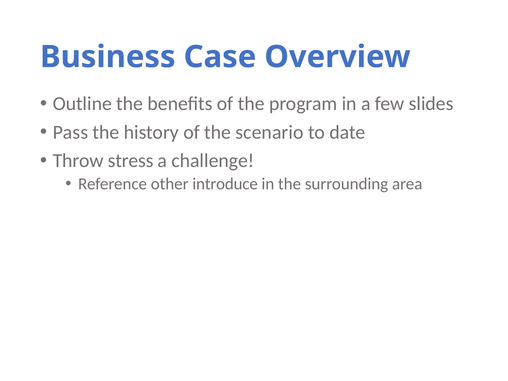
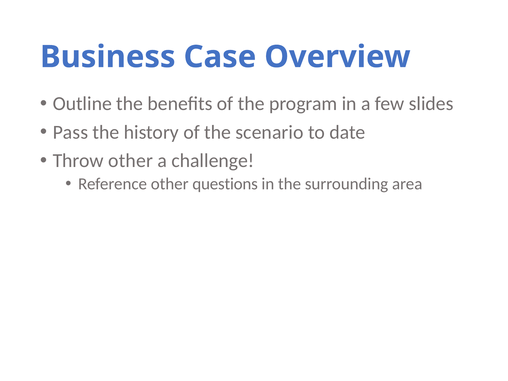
Throw stress: stress -> other (131, 161)
introduce: introduce -> questions (225, 184)
